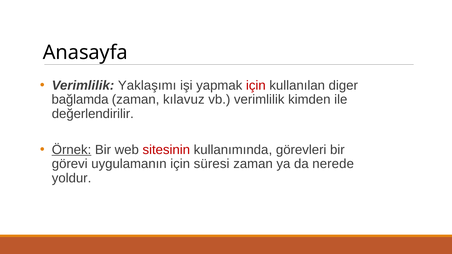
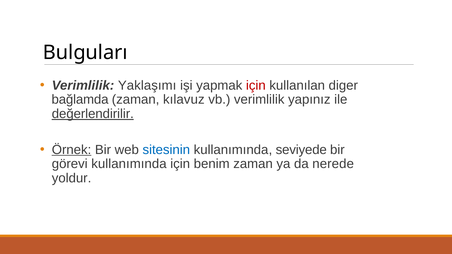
Anasayfa: Anasayfa -> Bulguları (85, 53)
kimden: kimden -> yapınız (309, 100)
değerlendirilir underline: none -> present (93, 114)
sitesinin colour: red -> blue (166, 150)
görevleri: görevleri -> seviyede (301, 150)
görevi uygulamanın: uygulamanın -> kullanımında (129, 164)
süresi: süresi -> benim (212, 164)
